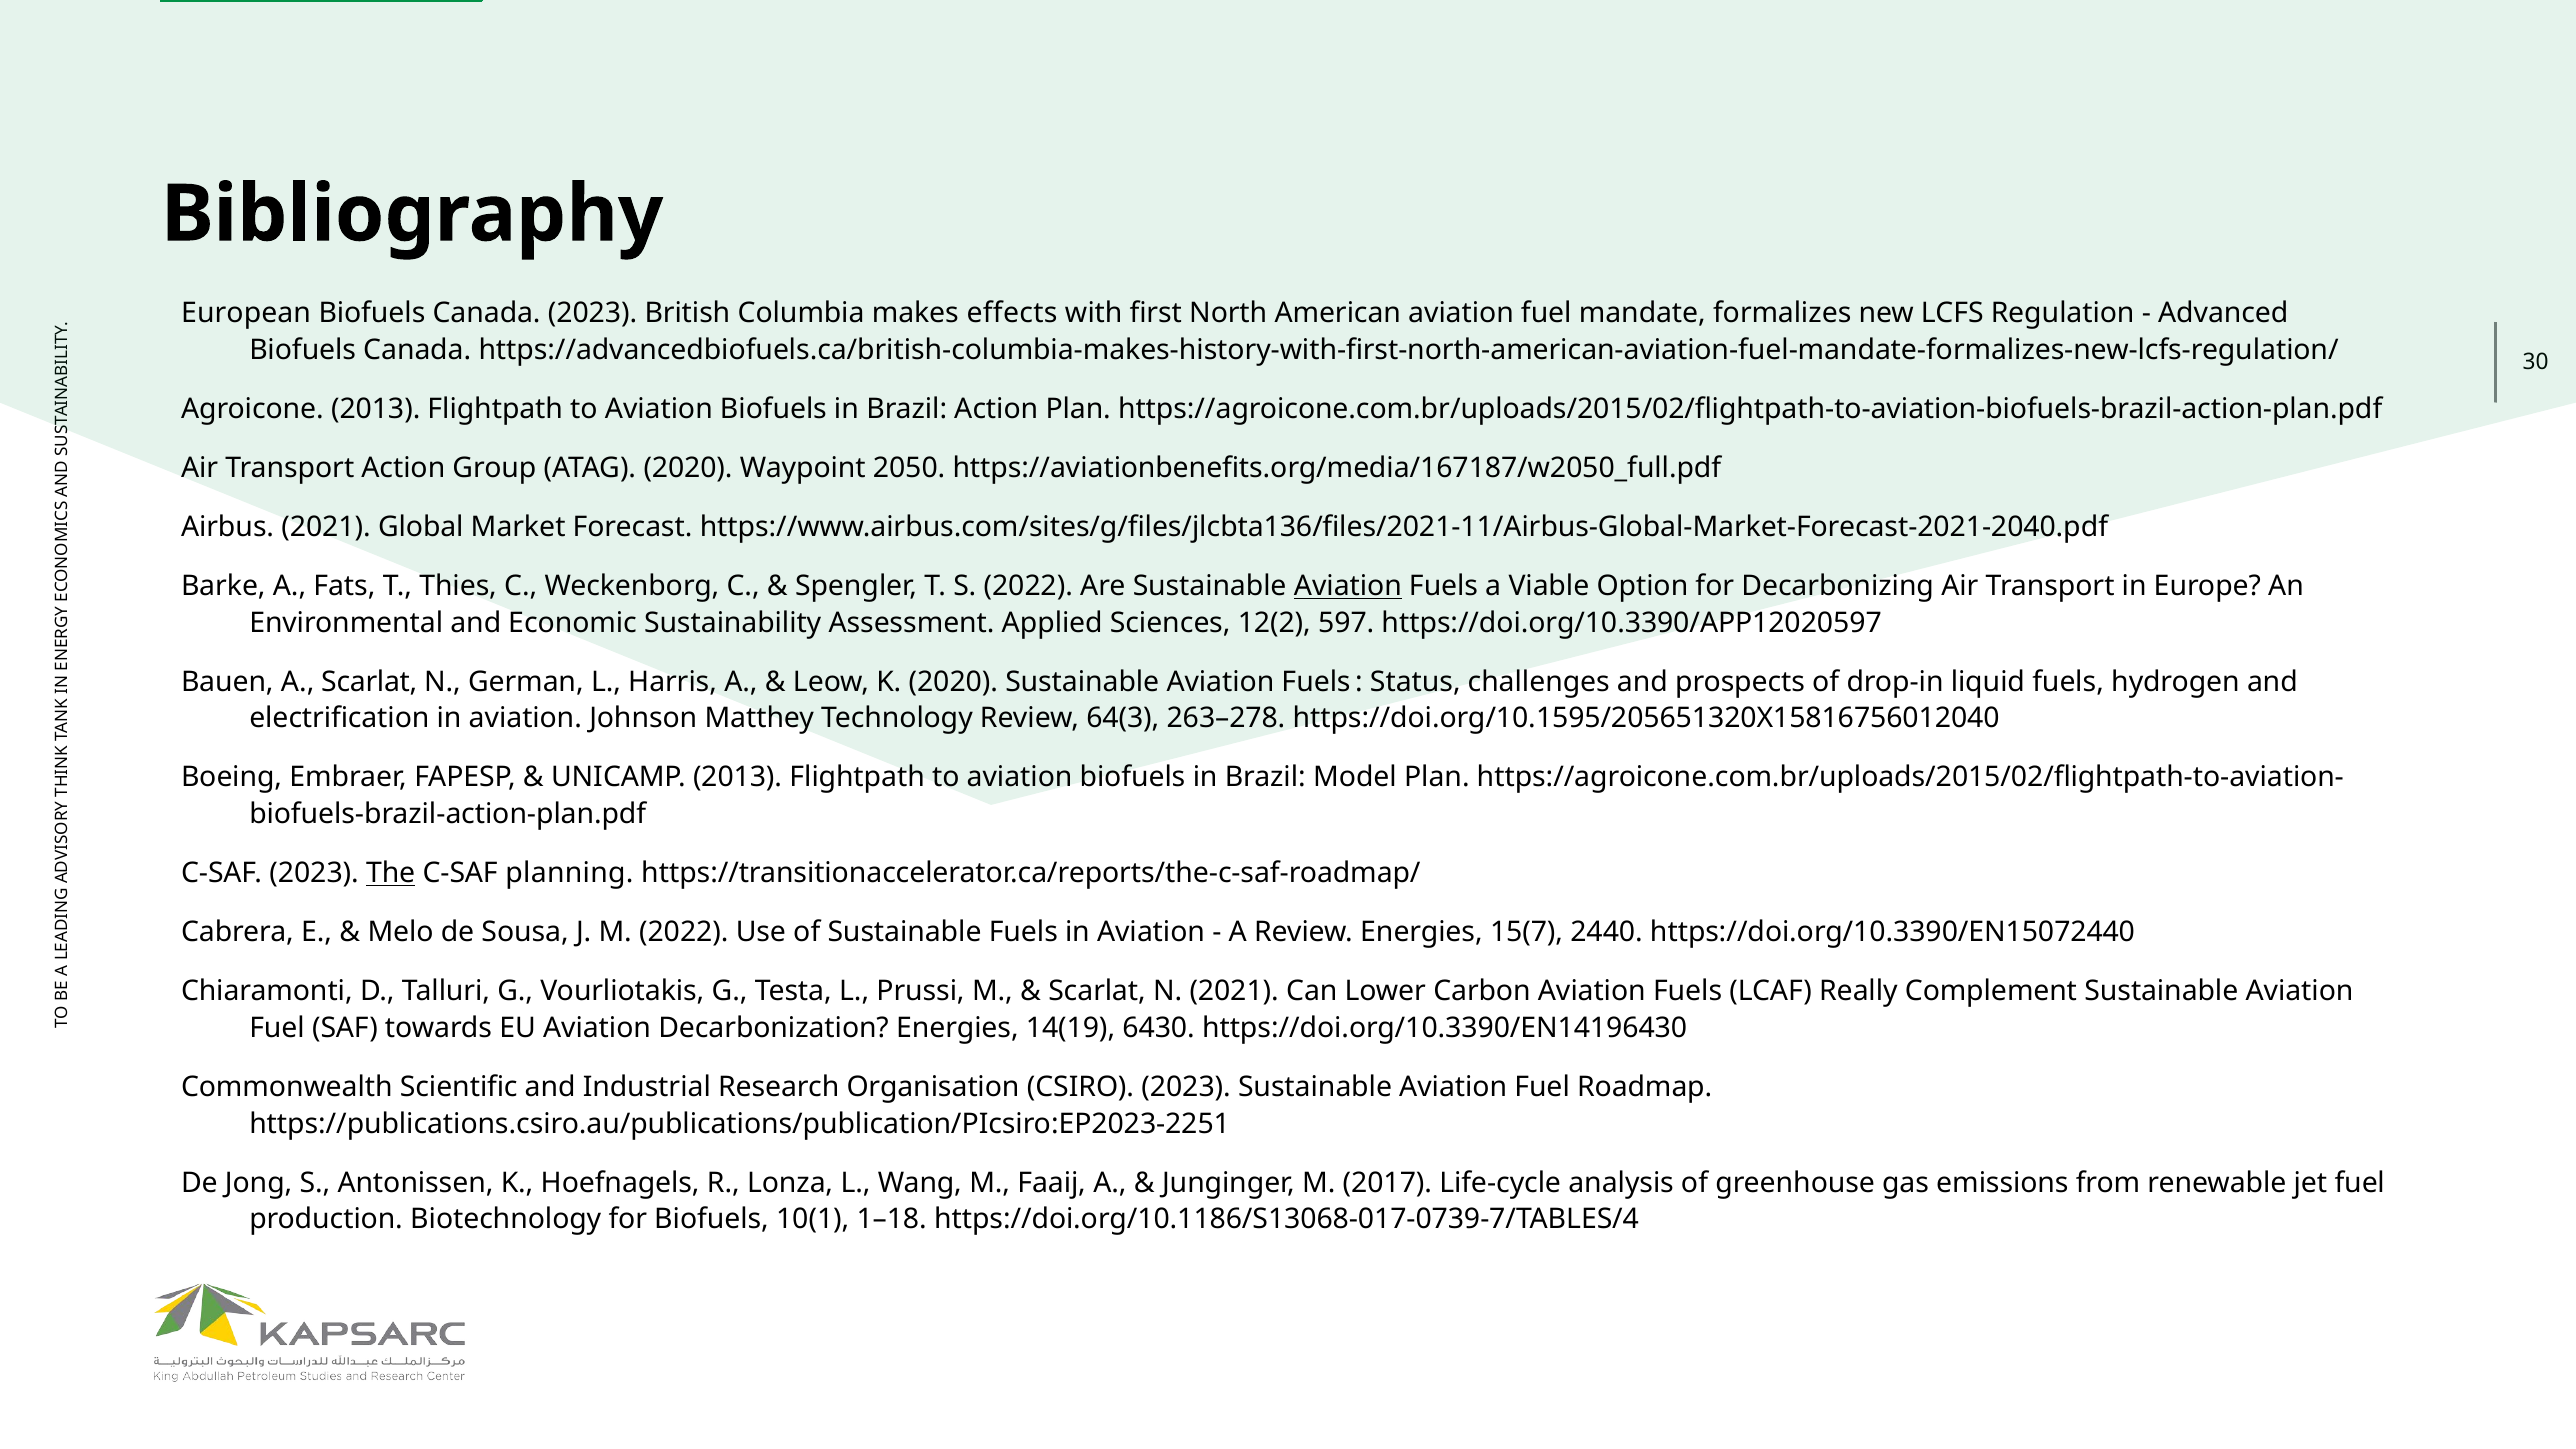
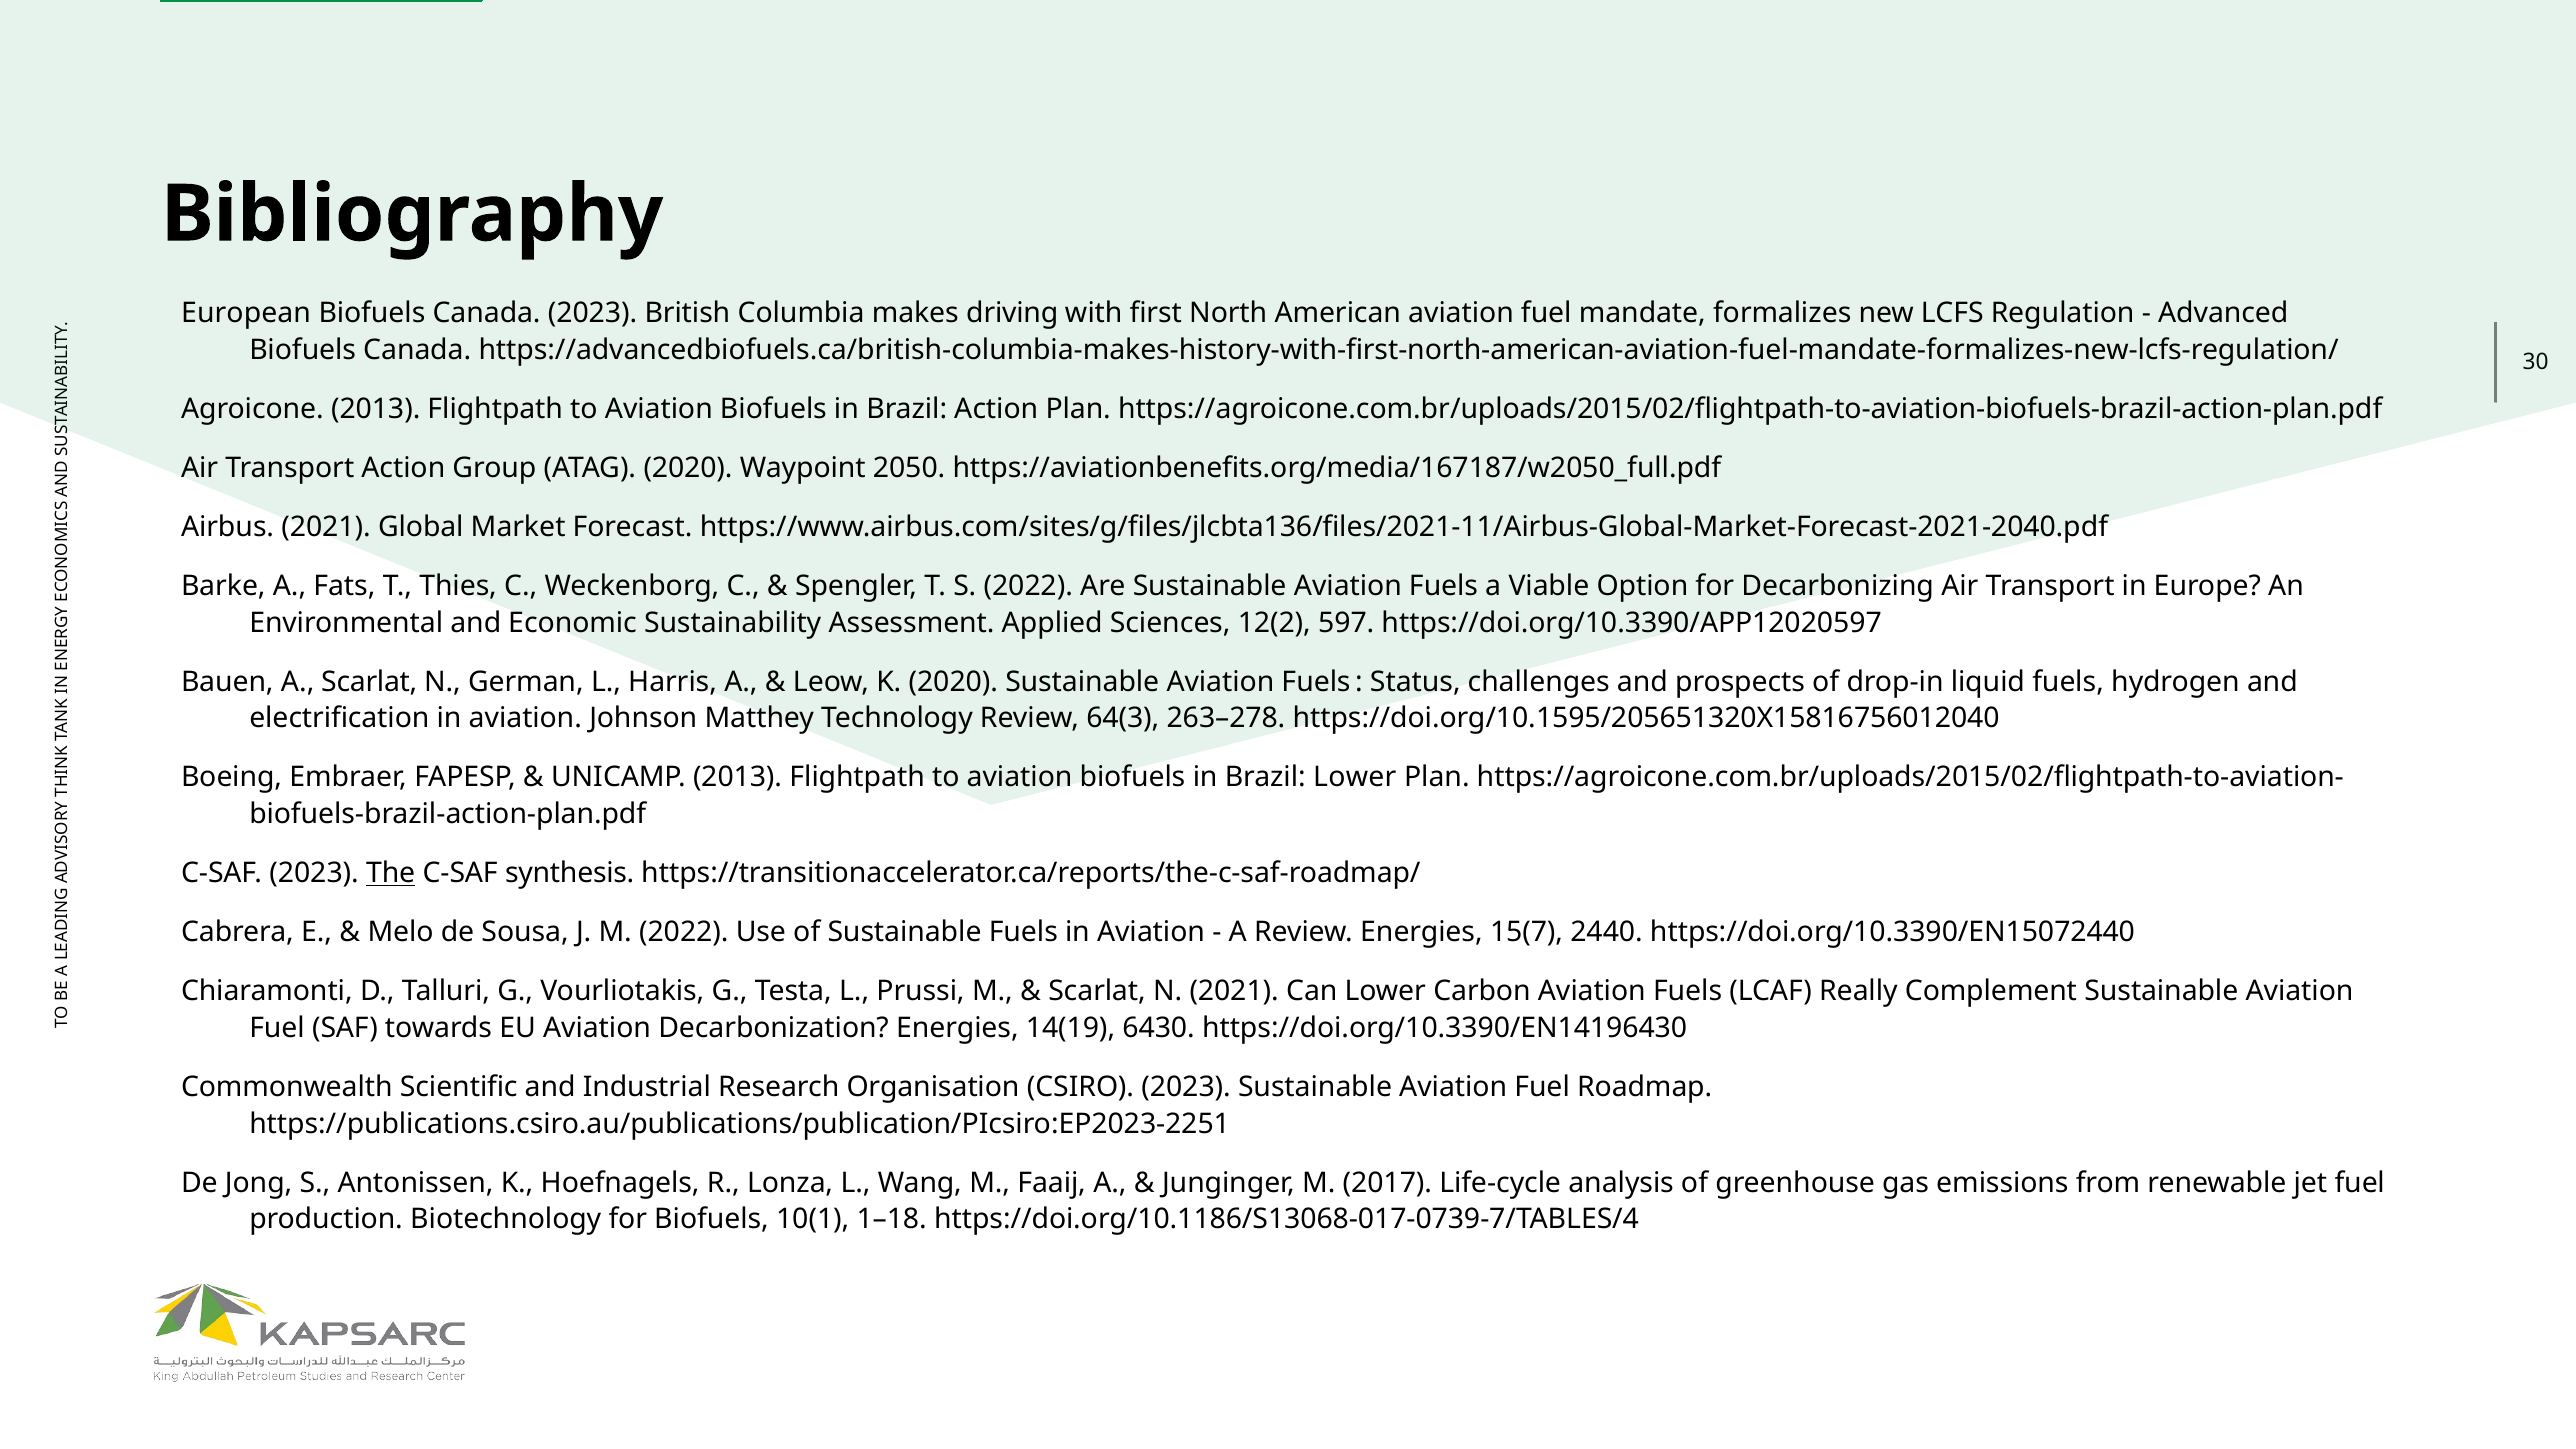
effects: effects -> driving (1012, 313)
Aviation underline: present -> none (1348, 586)
Brazil Model: Model -> Lower (1355, 778)
planning: planning -> synthesis (570, 873)
